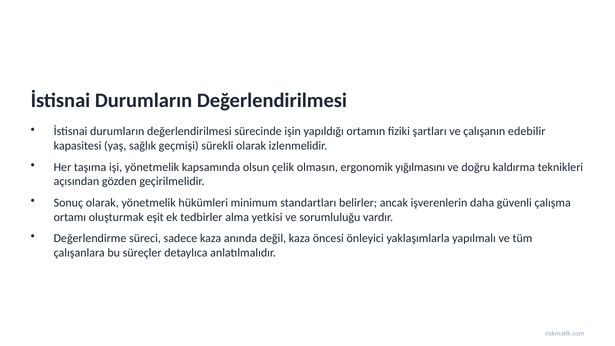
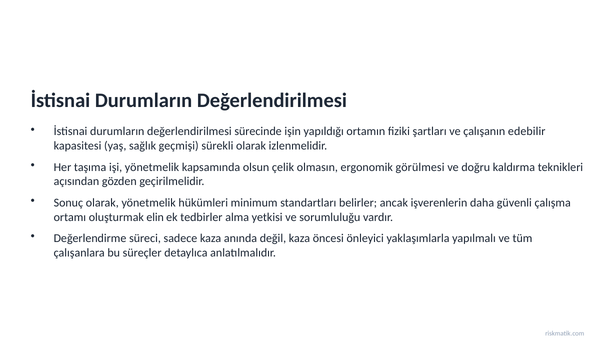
yığılmasını: yığılmasını -> görülmesi (420, 167)
eşit: eşit -> elin (155, 217)
